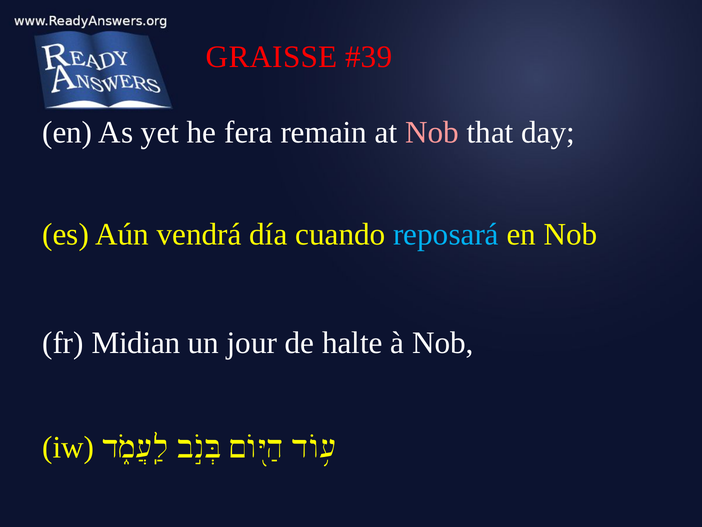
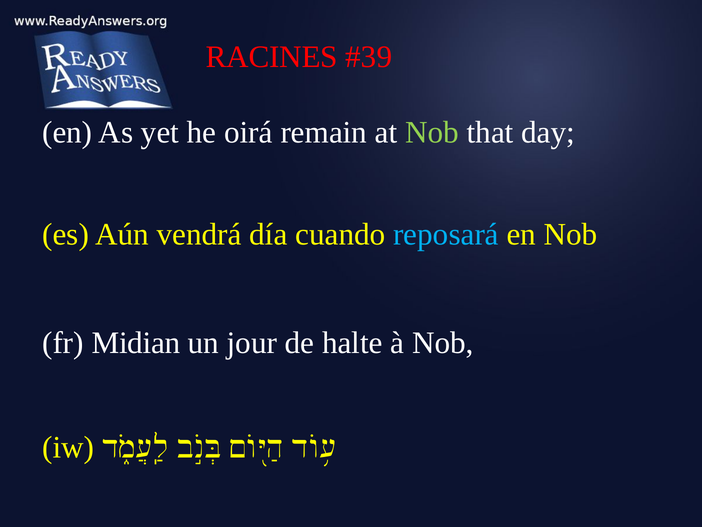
GRAISSE: GRAISSE -> RACINES (272, 57)
fera: fera -> oirá (248, 133)
Nob colour: pink -> light green (432, 133)
